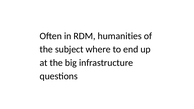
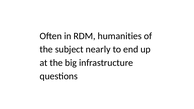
where: where -> nearly (98, 49)
